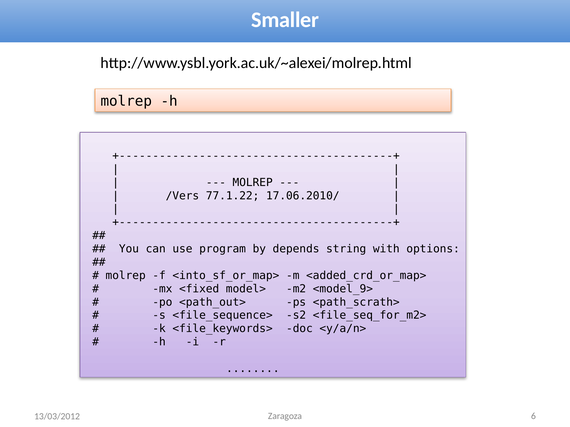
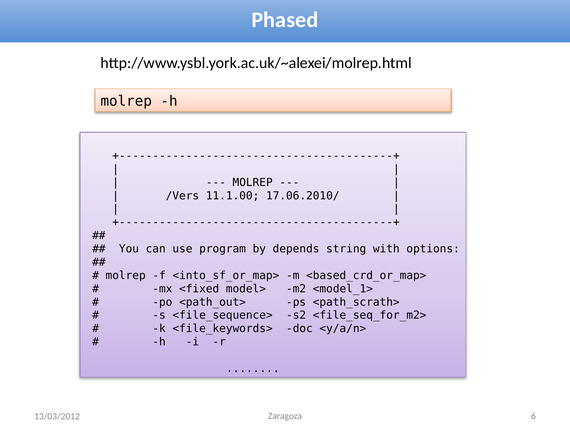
Smaller: Smaller -> Phased (285, 20)
77.1.22: 77.1.22 -> 11.1.00 (233, 196)
<added_crd_or_map>: <added_crd_or_map> -> <based_crd_or_map> (366, 276)
<model_9>: <model_9> -> <model_1> (343, 289)
